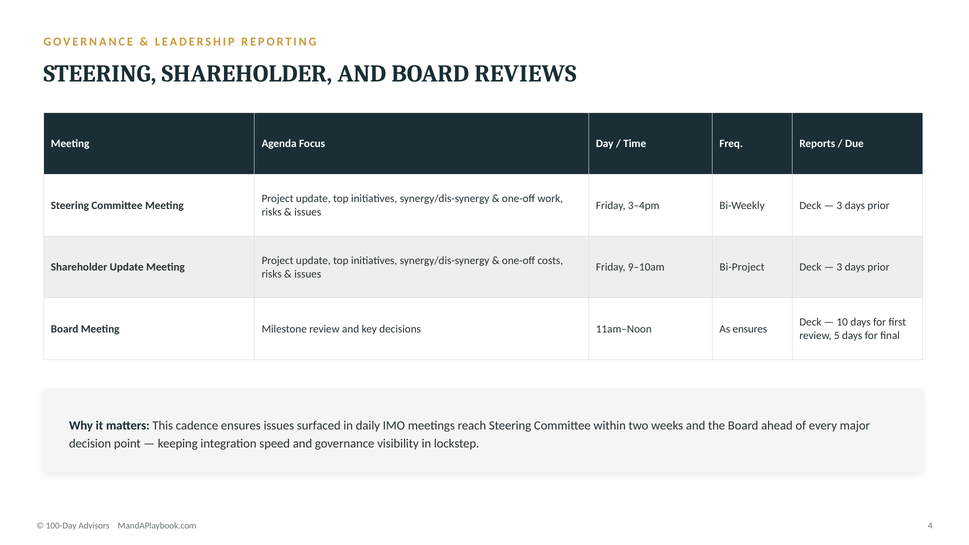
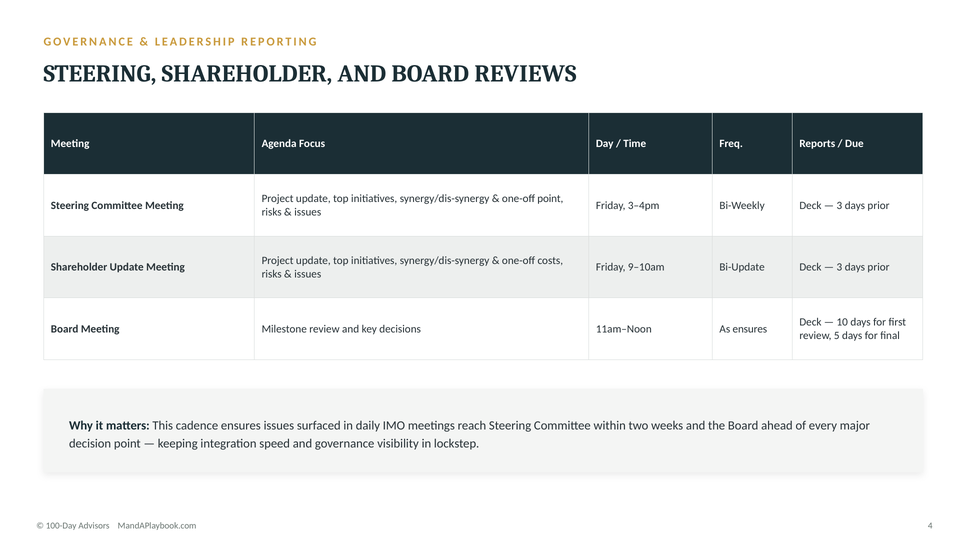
one-off work: work -> point (550, 199)
Bi-Project: Bi-Project -> Bi-Update (742, 267)
